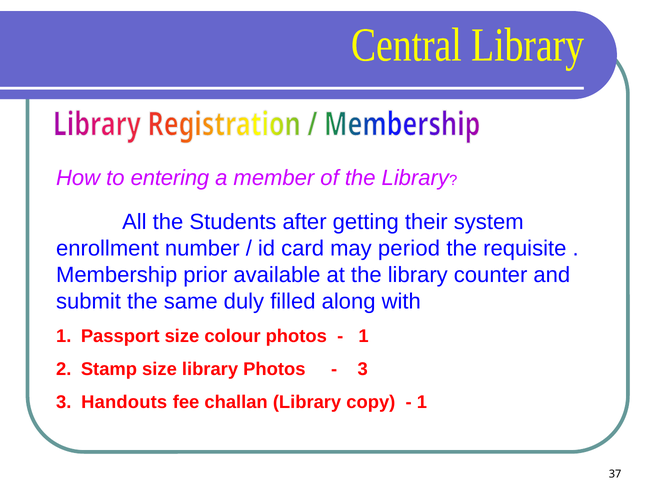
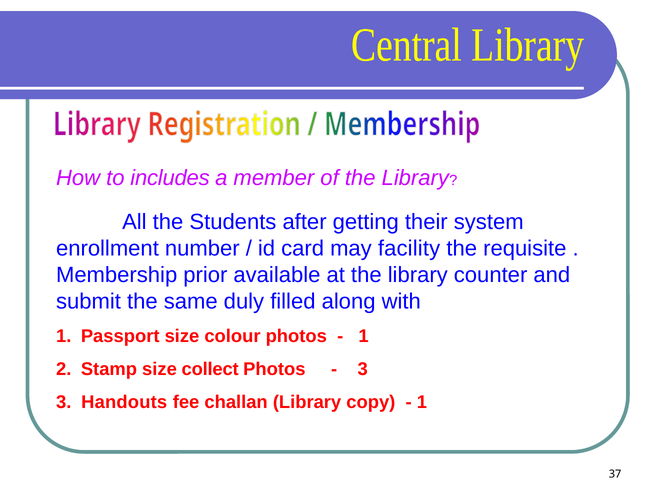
entering: entering -> includes (170, 178)
period: period -> facility (409, 248)
size library: library -> collect (210, 369)
